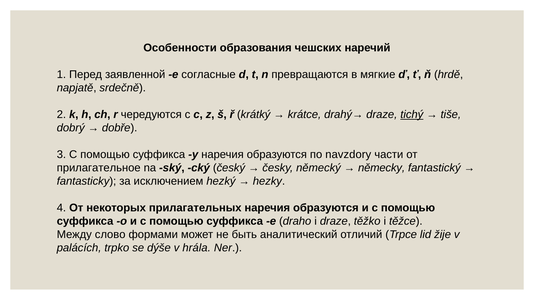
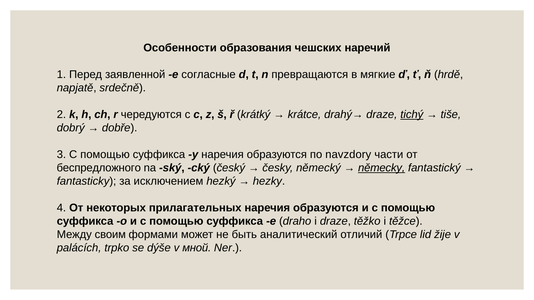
прилагательное: прилагательное -> беспредложного (99, 168)
německy underline: none -> present (382, 168)
слово: слово -> своим (110, 235)
hrála: hrála -> мной (197, 248)
